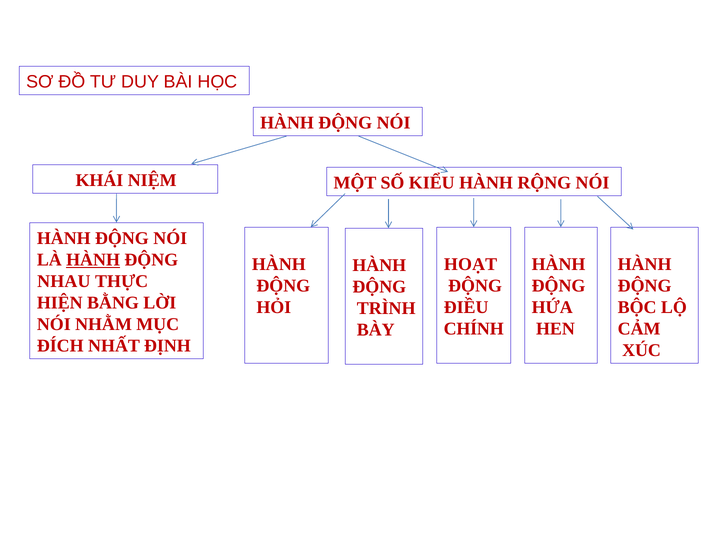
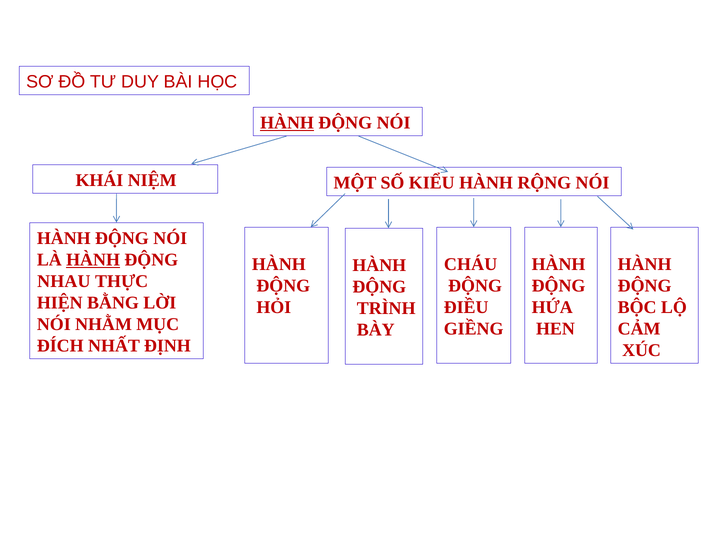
HÀNH underline: none -> present (287, 123)
HOẠT: HOẠT -> CHÁU (471, 264)
CHÍNH: CHÍNH -> GIỀNG (474, 329)
